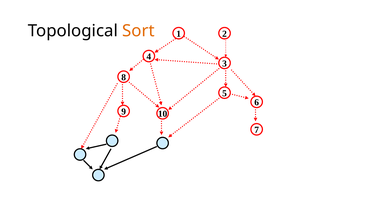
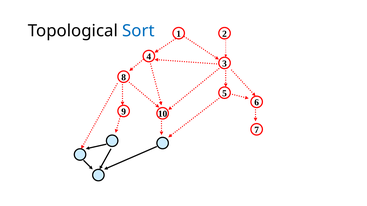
Sort colour: orange -> blue (138, 31)
